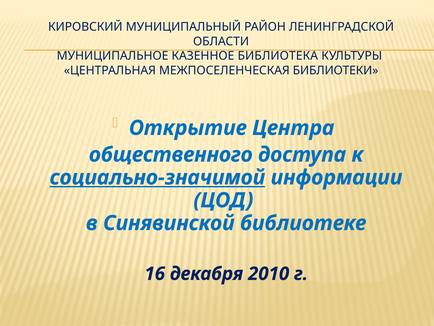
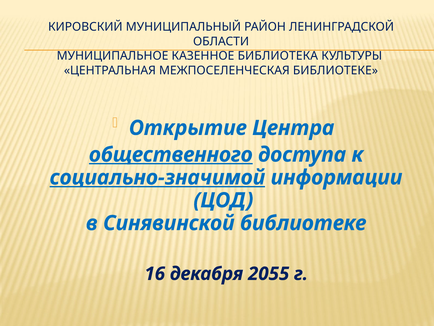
МЕЖПОСЕЛЕНЧЕСКАЯ БИБЛИОТЕКИ: БИБЛИОТЕКИ -> БИБЛИОТЕКЕ (335, 70)
общественного underline: none -> present (171, 154)
2010: 2010 -> 2055 (269, 273)
